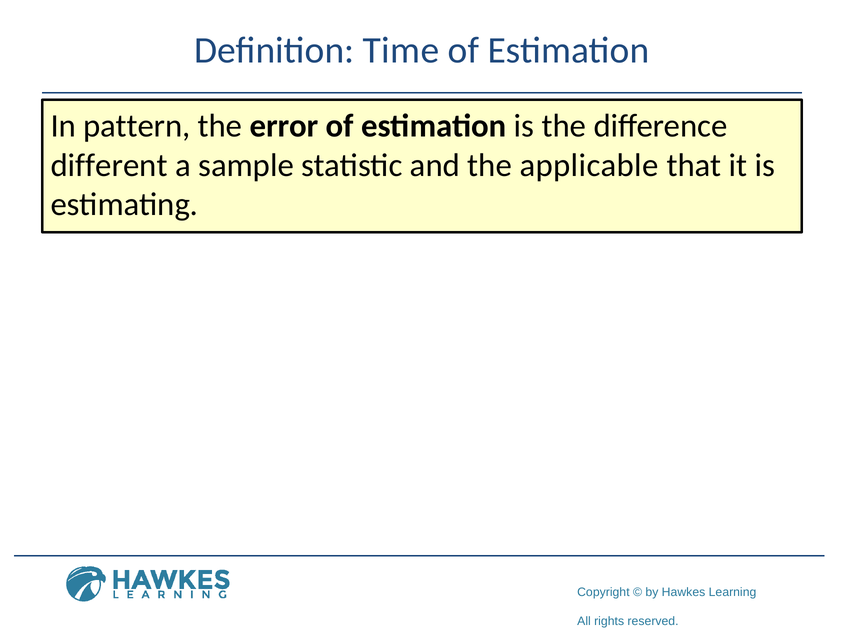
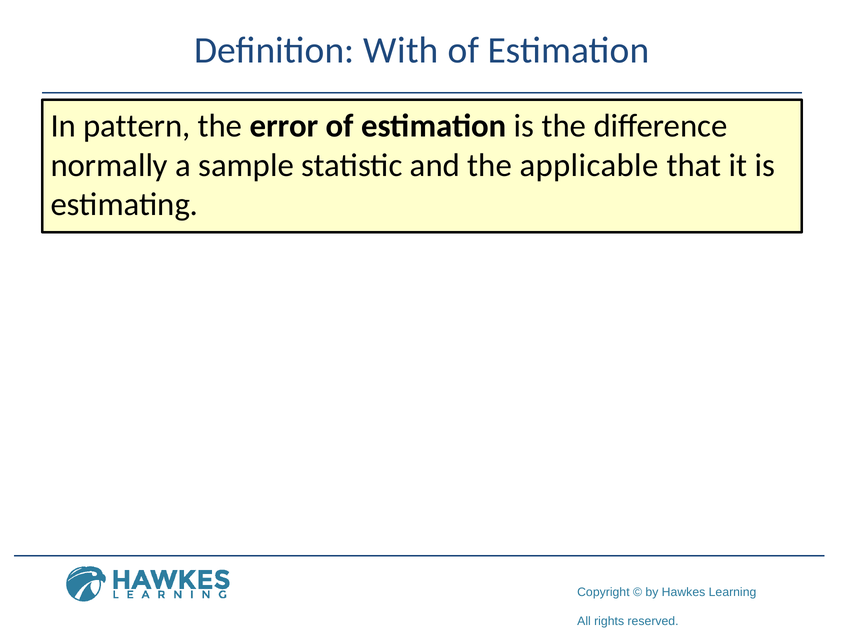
Time: Time -> With (401, 50)
different: different -> normally (109, 165)
